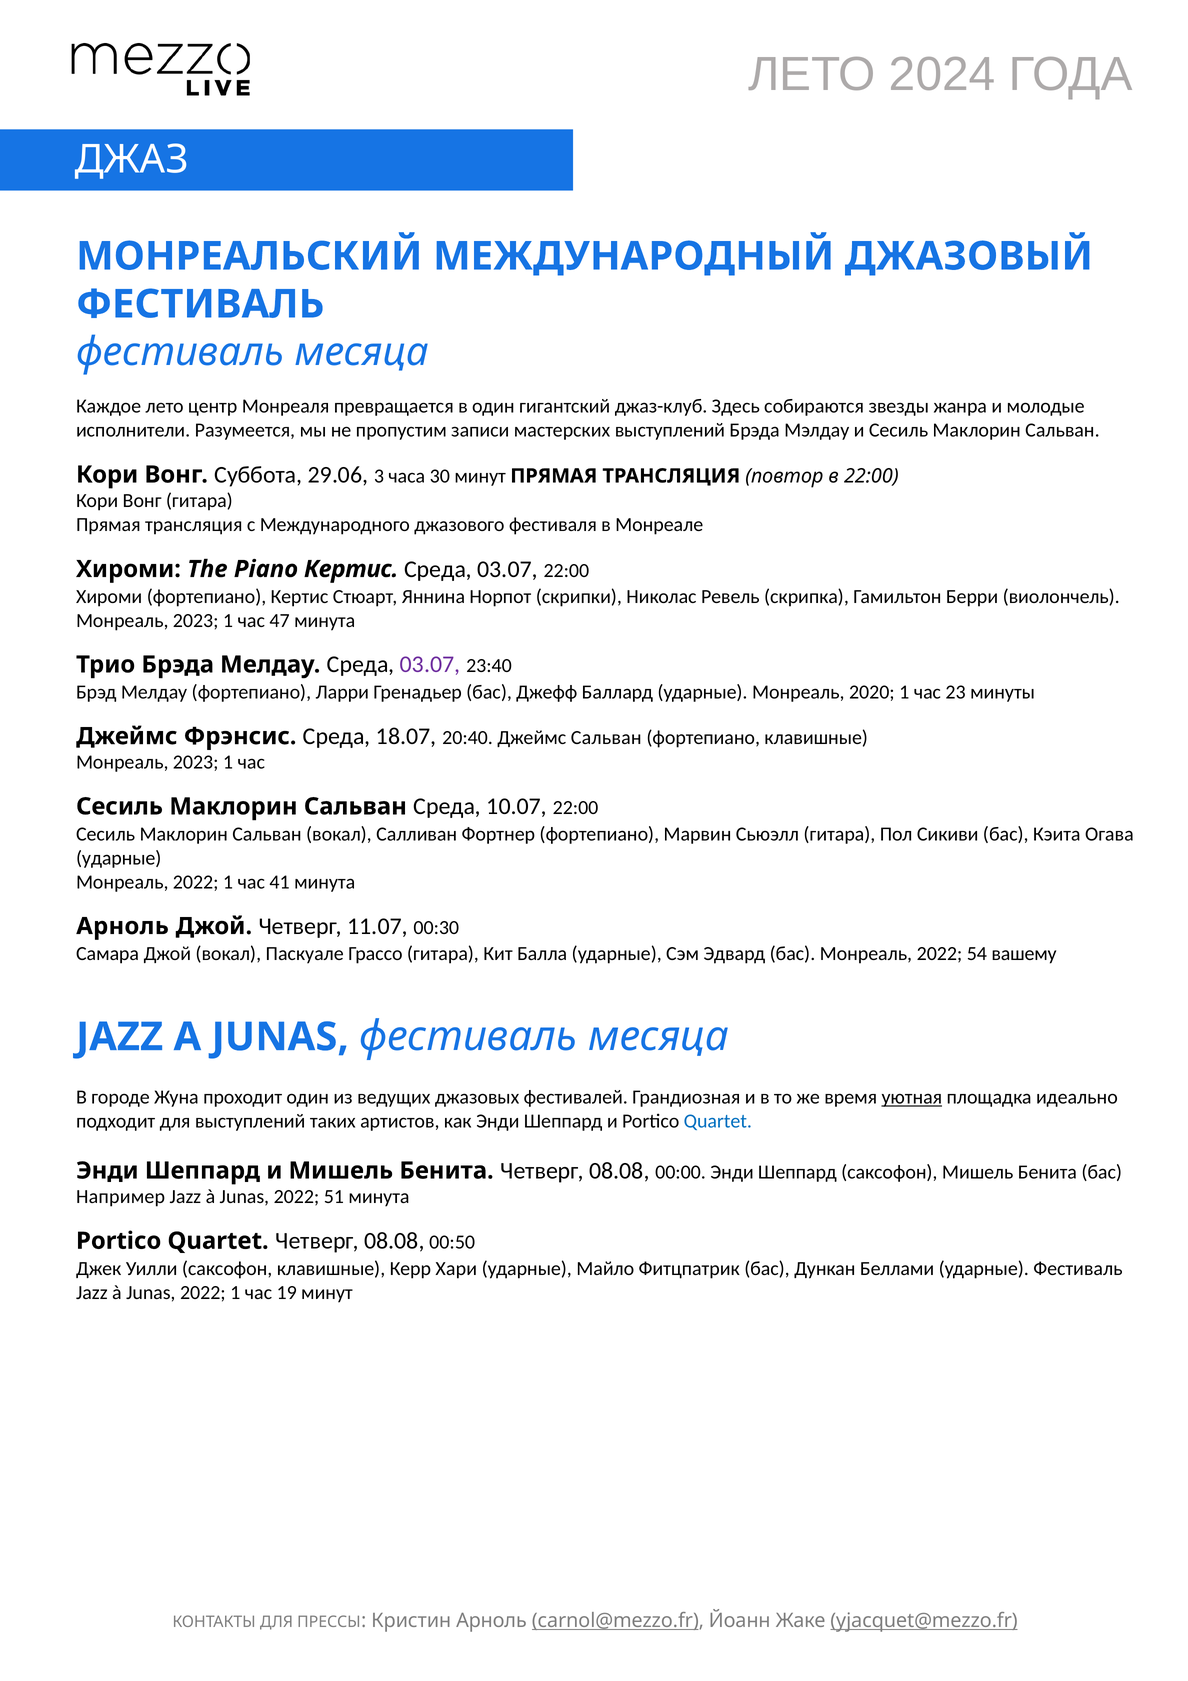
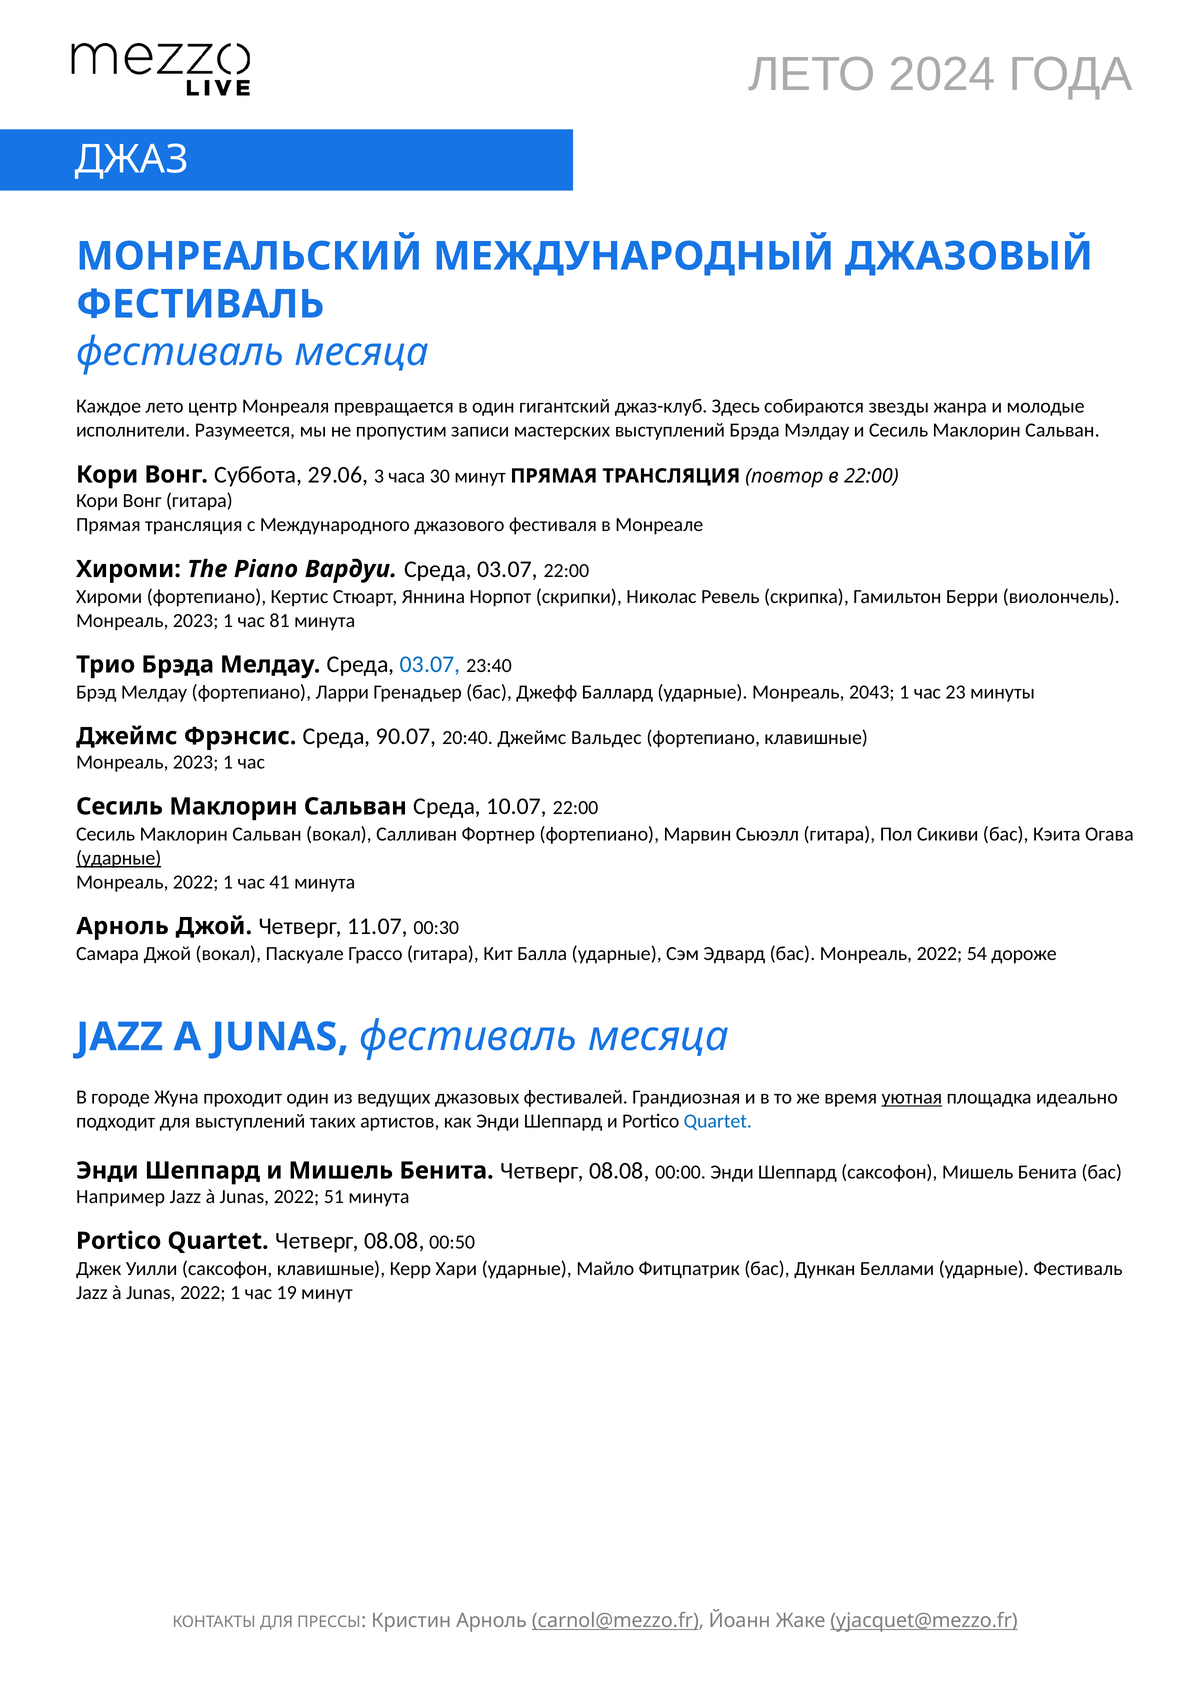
Piano Кертис: Кертис -> Вардуи (351, 569)
47: 47 -> 81 (280, 621)
03.07 colour: purple -> blue (430, 665)
2020: 2020 -> 2043 (872, 692)
18.07: 18.07 -> 90.07 (406, 736)
Джеймс Сальван: Сальван -> Вальдес (606, 738)
ударные underline: none -> present (119, 858)
вашему: вашему -> дороже (1024, 954)
